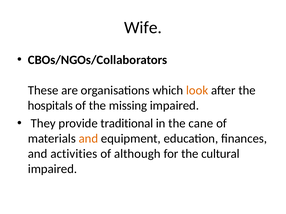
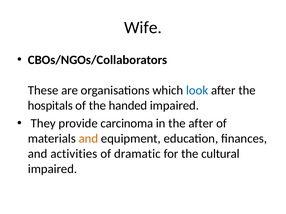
look colour: orange -> blue (197, 91)
missing: missing -> handed (128, 106)
traditional: traditional -> carcinoma (127, 124)
the cane: cane -> after (201, 124)
although: although -> dramatic (137, 154)
